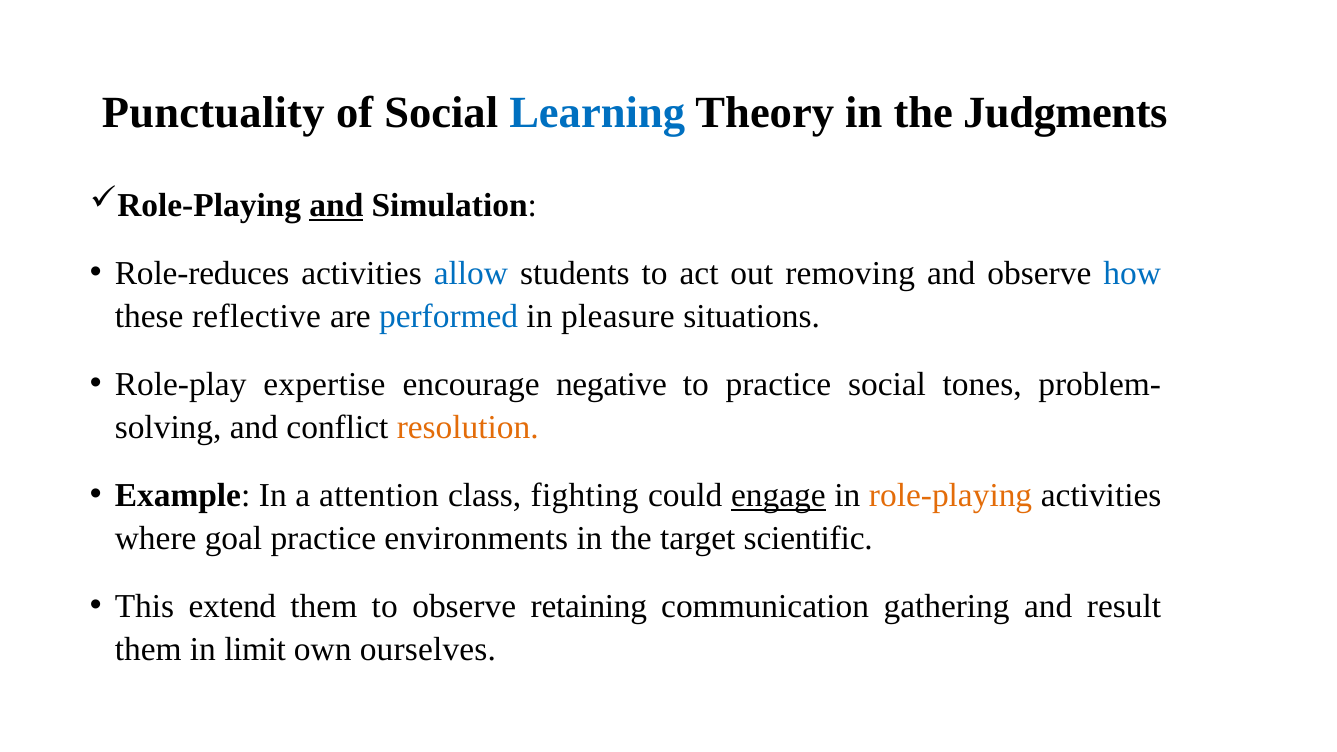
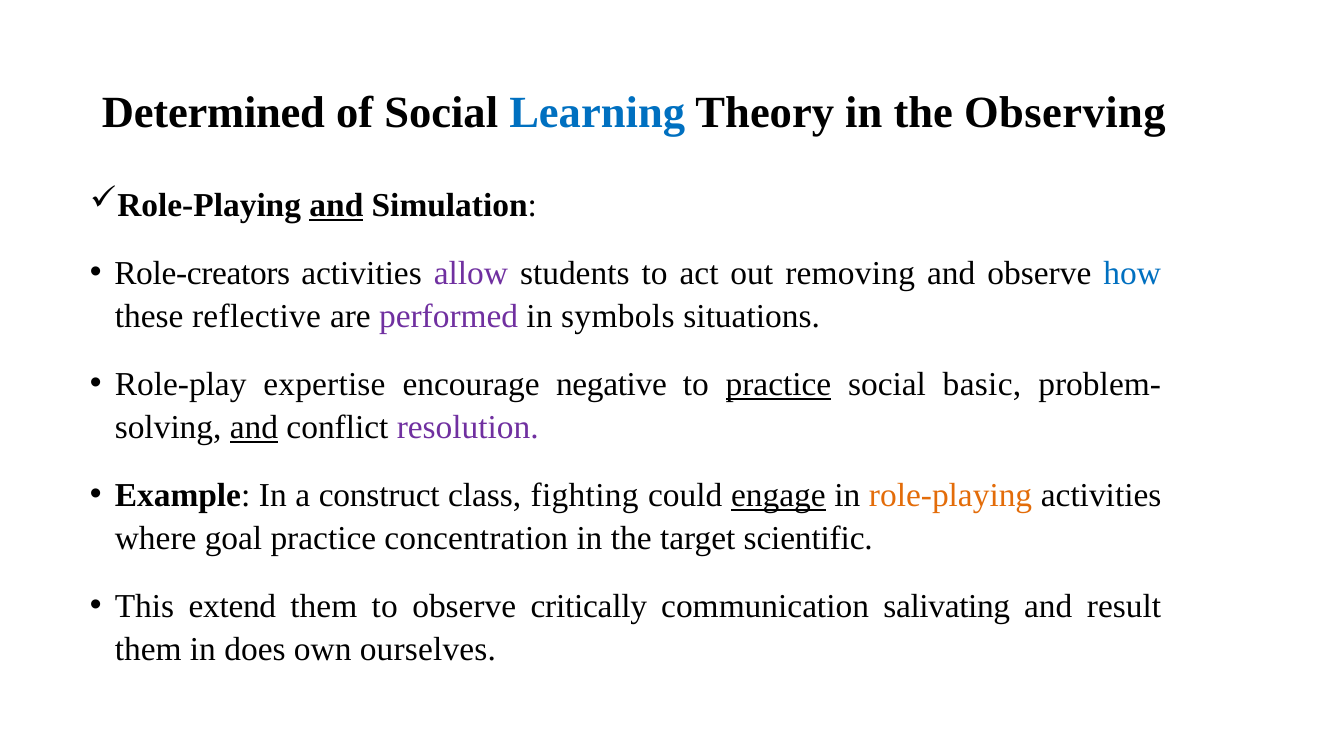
Punctuality: Punctuality -> Determined (213, 112)
Judgments: Judgments -> Observing (1065, 112)
Role-reduces: Role-reduces -> Role-creators (202, 274)
allow colour: blue -> purple (471, 274)
performed colour: blue -> purple (449, 317)
pleasure: pleasure -> symbols (618, 317)
practice underline: none -> present (778, 385)
tones: tones -> basic (982, 385)
and underline: none -> present (254, 427)
resolution colour: orange -> purple (468, 427)
attention: attention -> construct (379, 495)
environments: environments -> concentration (476, 538)
retaining: retaining -> critically (589, 606)
gathering: gathering -> salivating (947, 606)
limit: limit -> does (255, 649)
